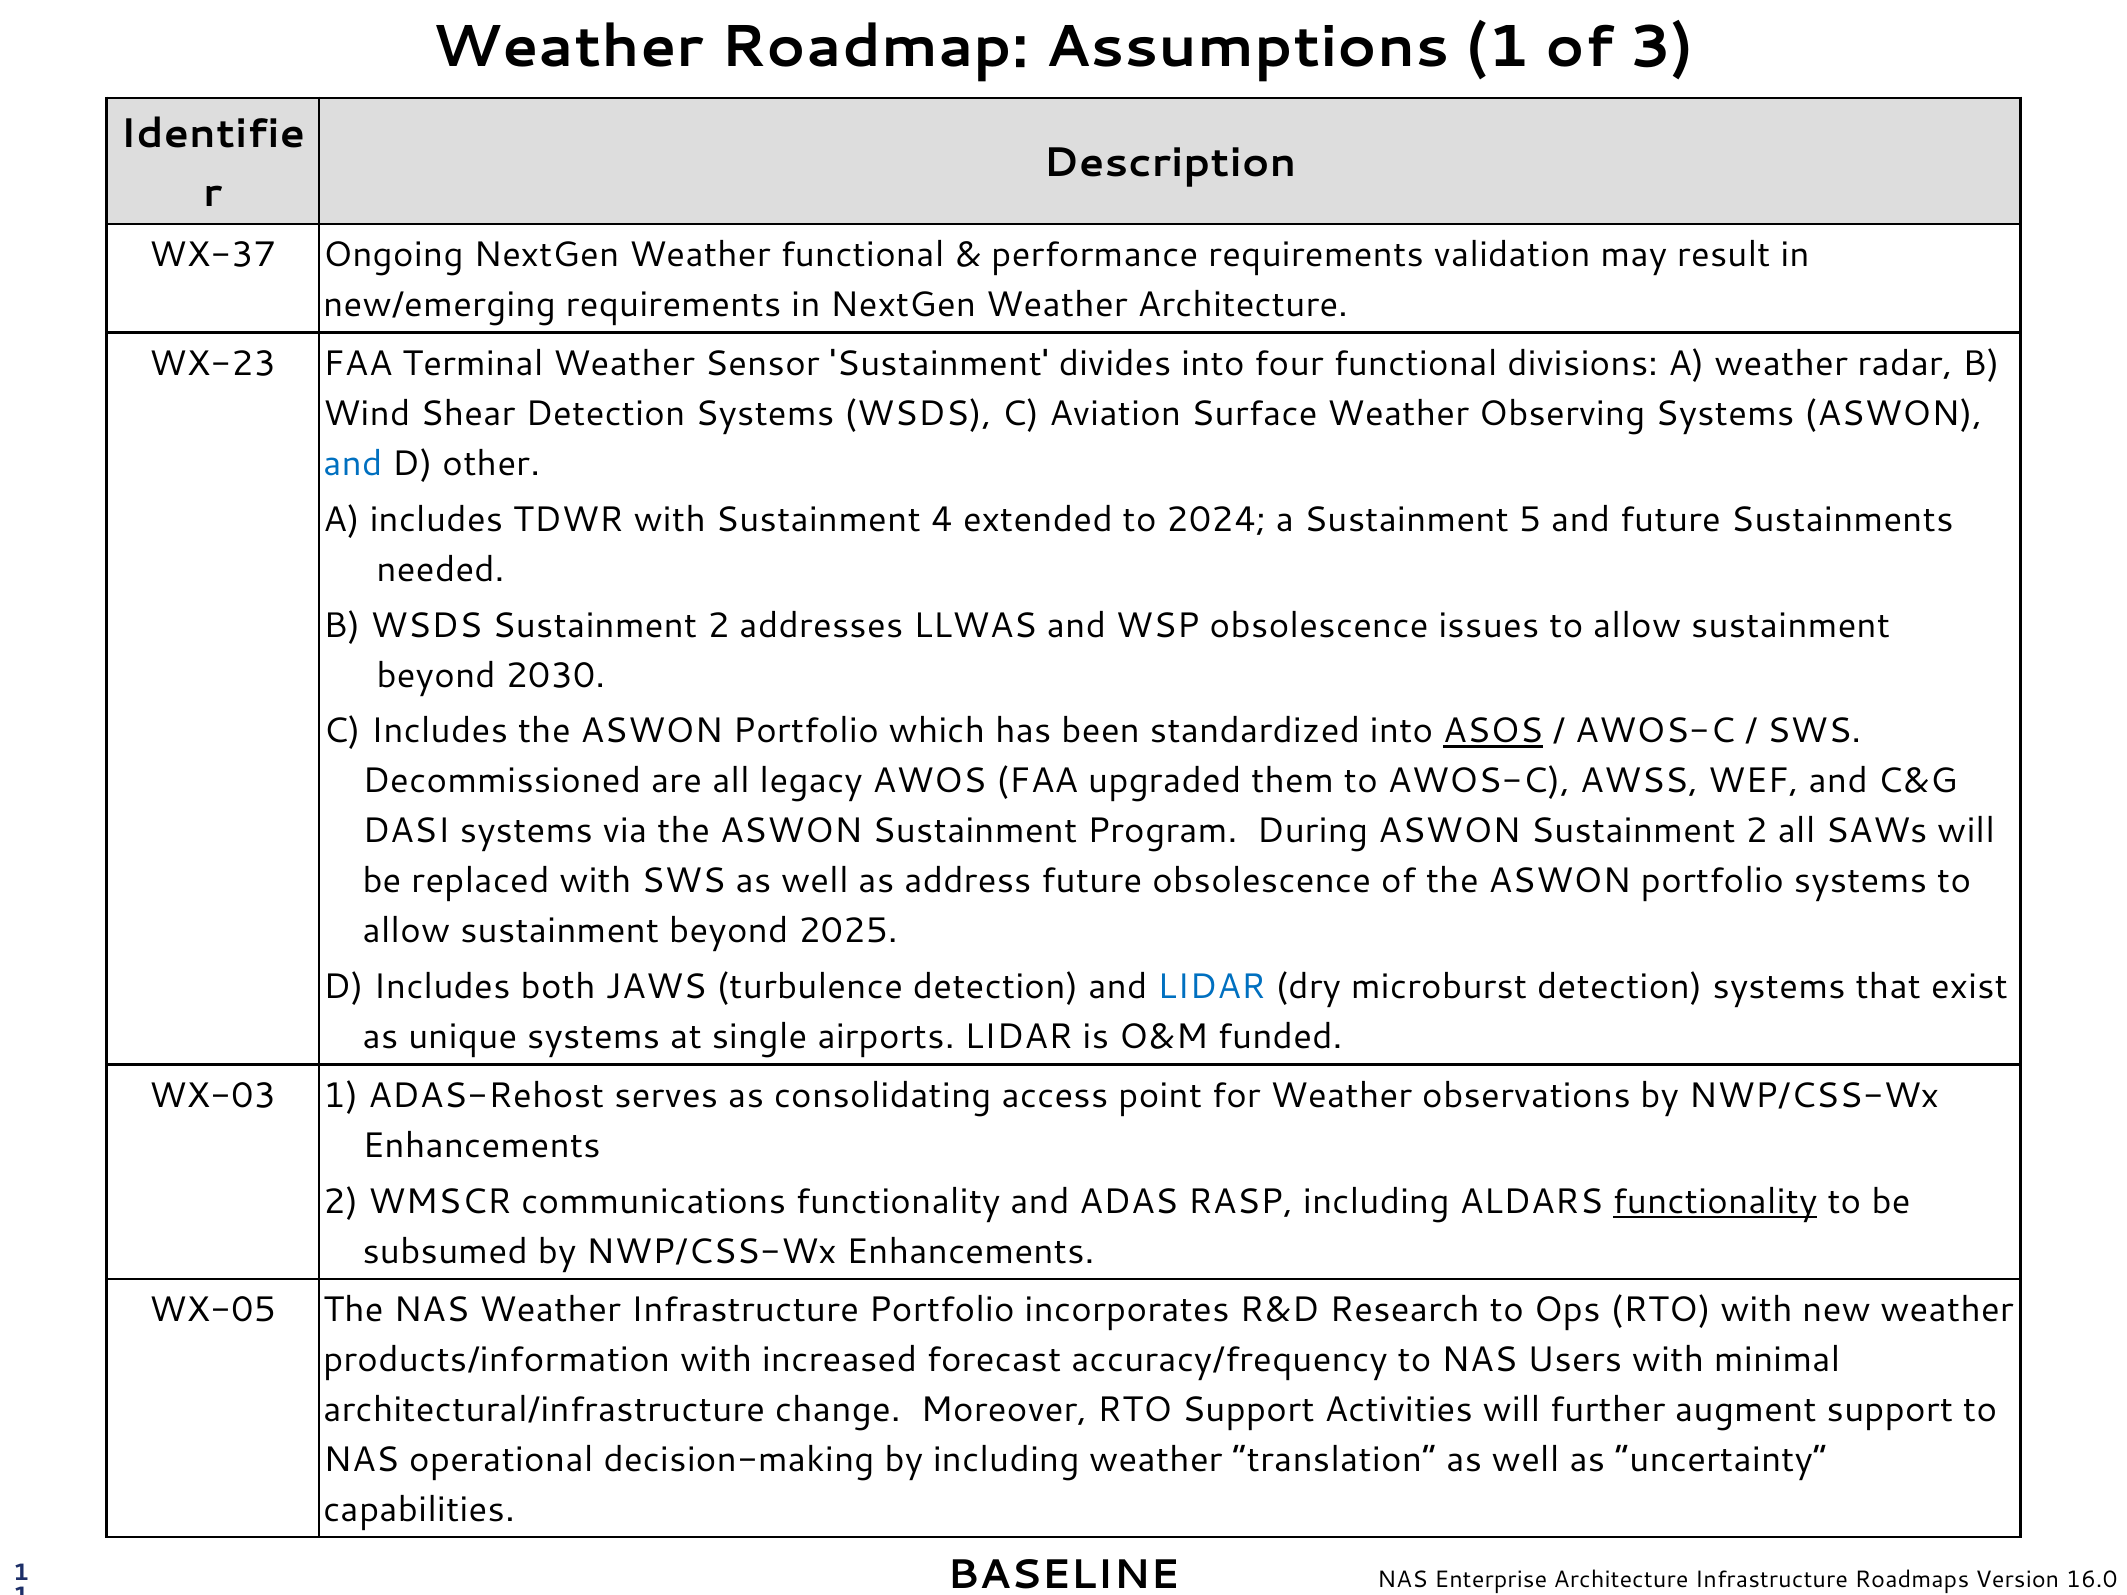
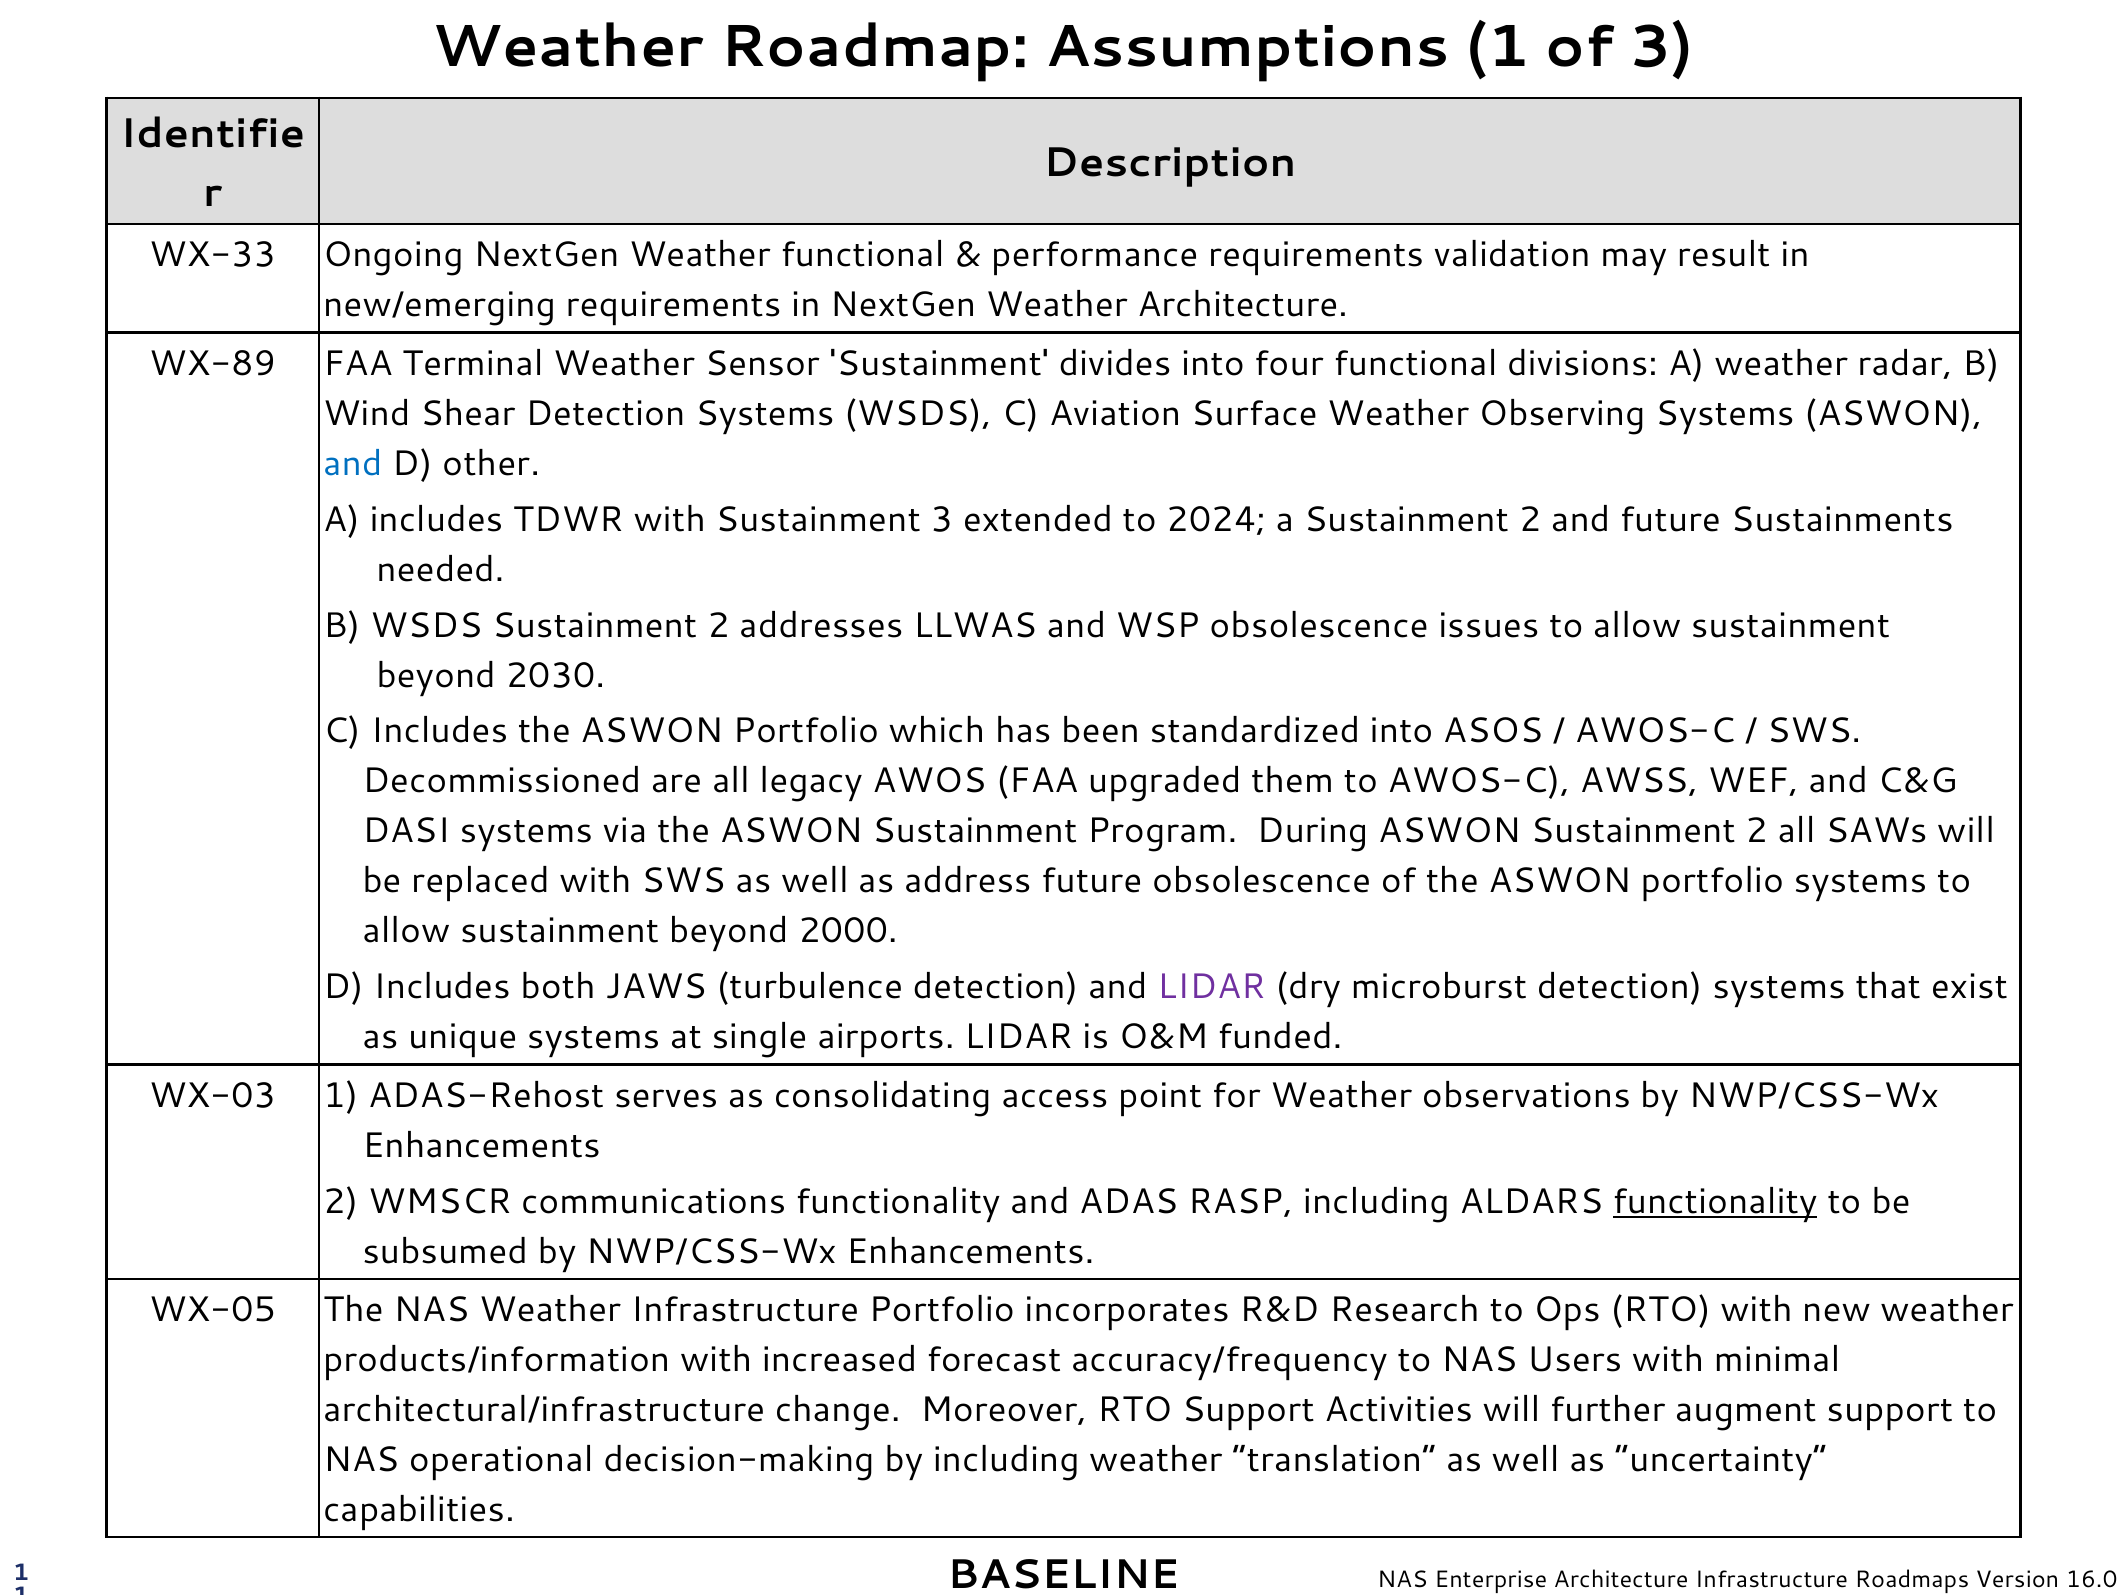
WX-37: WX-37 -> WX-33 (213, 255)
WX-23: WX-23 -> WX-89 (213, 364)
Sustainment 4: 4 -> 3 (942, 520)
a Sustainment 5: 5 -> 2 (1530, 520)
ASOS underline: present -> none (1493, 731)
2025: 2025 -> 2000 (848, 931)
LIDAR colour: blue -> purple (1211, 987)
